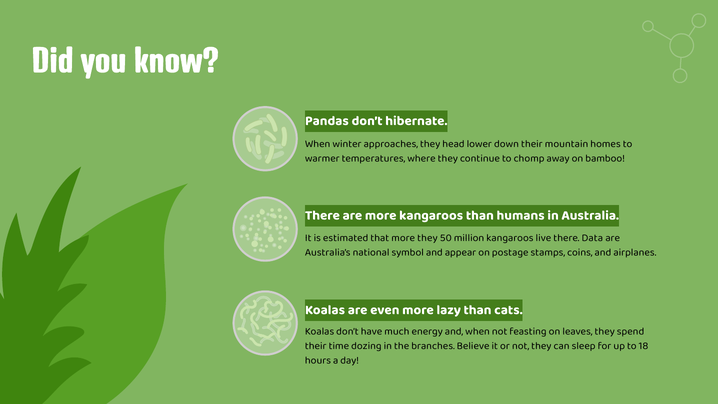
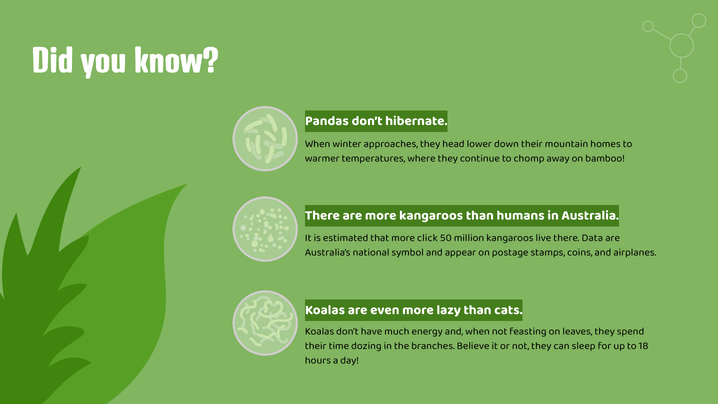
more they: they -> click (427, 238)
